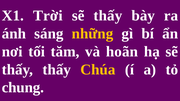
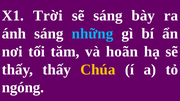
thấy: thấy -> sáng (108, 16)
những colour: yellow -> light blue (92, 34)
chung: chung -> ngóng (23, 88)
